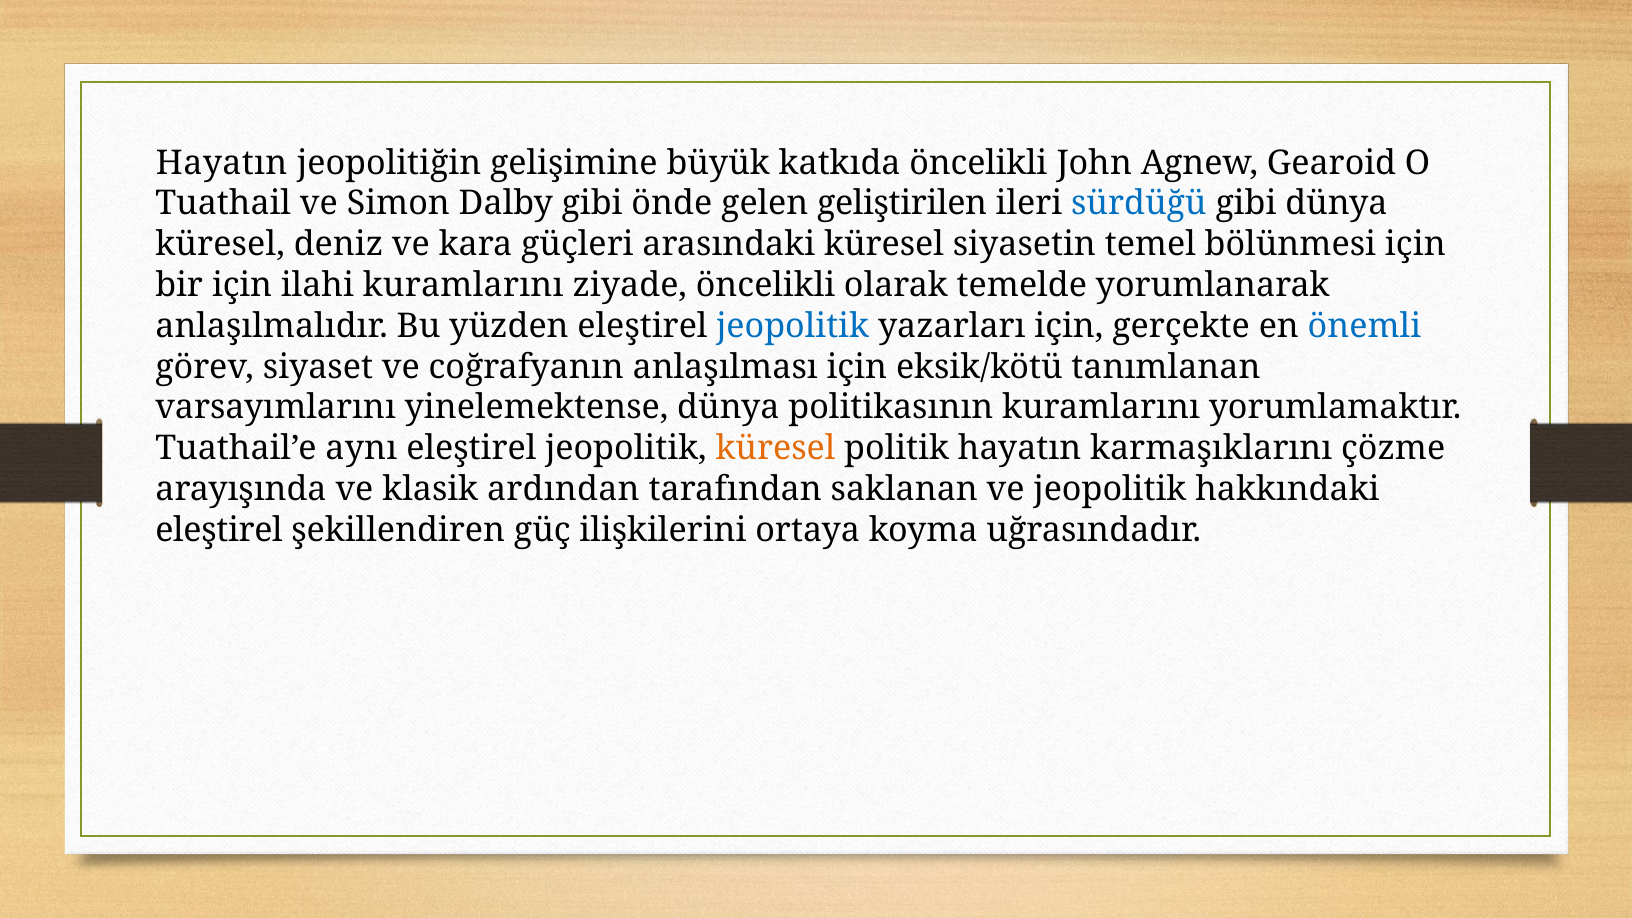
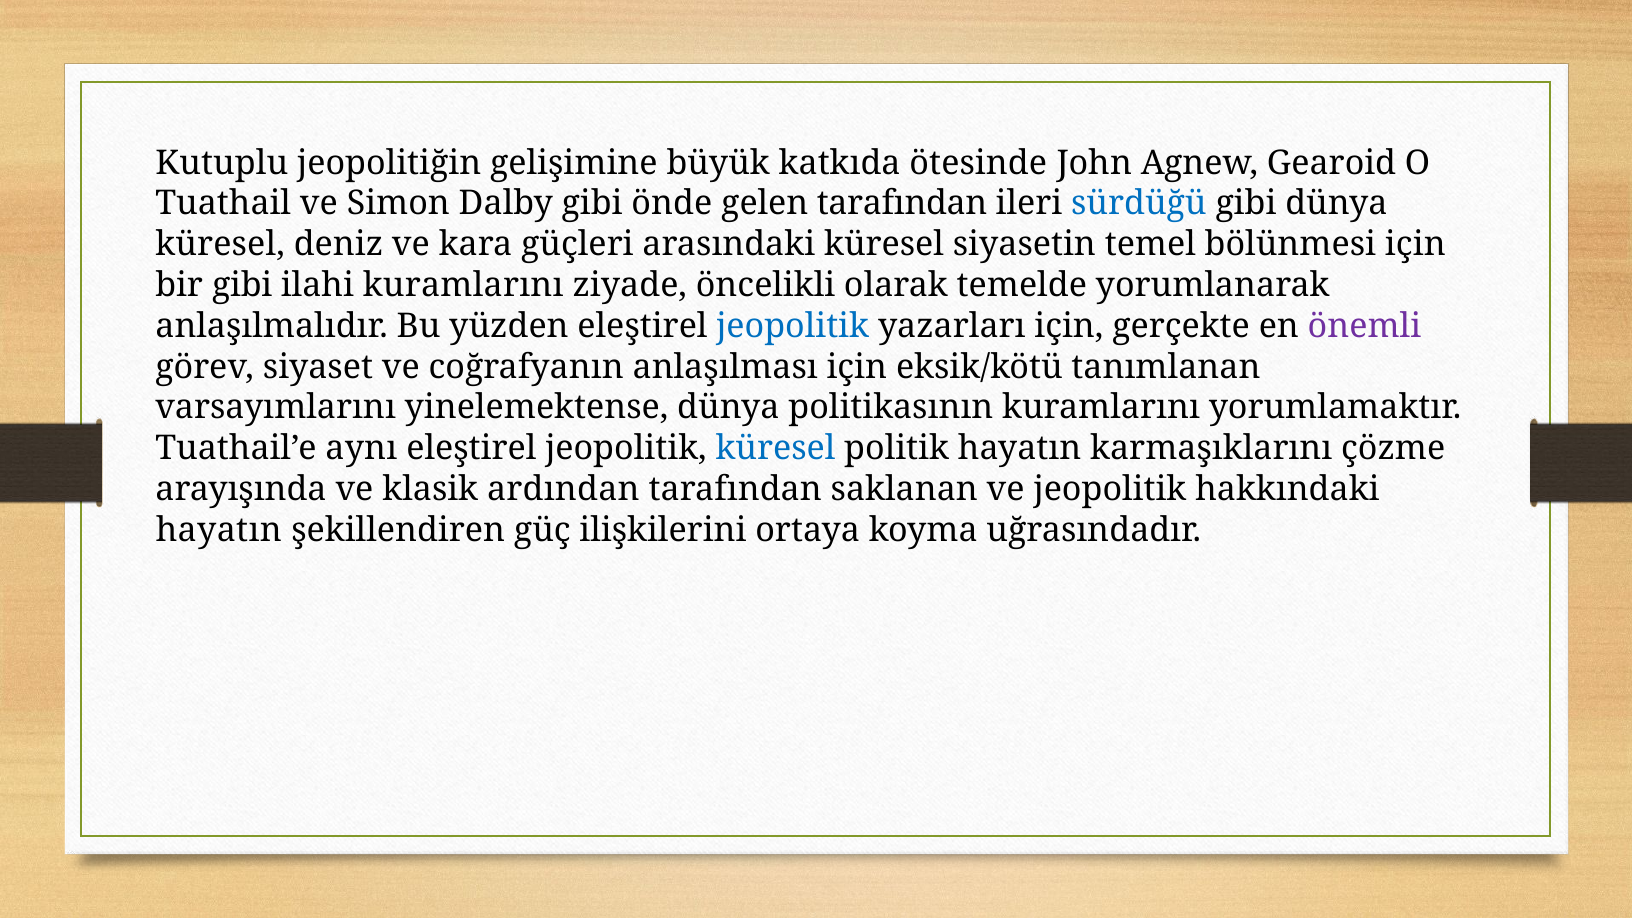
Hayatın: Hayatın -> Kutuplu (222, 163)
katkıda öncelikli: öncelikli -> ötesinde (978, 163)
gelen geliştirilen: geliştirilen -> tarafından (902, 204)
bir için: için -> gibi (242, 285)
önemli colour: blue -> purple (1364, 326)
küresel colour: orange -> blue (775, 449)
eleştirel: eleştirel -> hayatın (219, 530)
